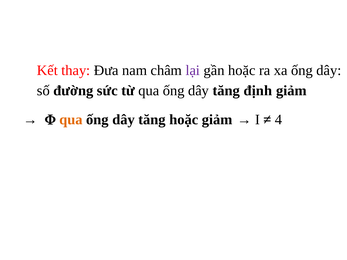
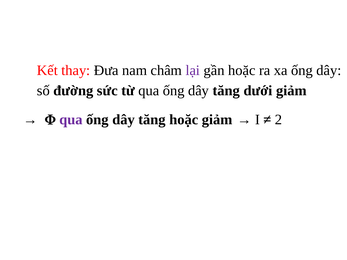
định: định -> dưới (258, 91)
qua colour: orange -> purple (71, 120)
4: 4 -> 2 (279, 120)
